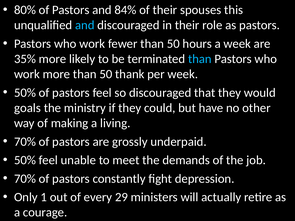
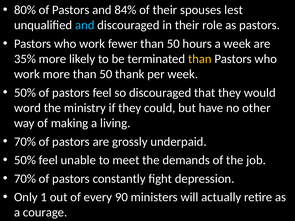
this: this -> lest (234, 10)
than colour: light blue -> yellow (200, 59)
goals: goals -> word (27, 108)
29: 29 -> 90 (121, 197)
